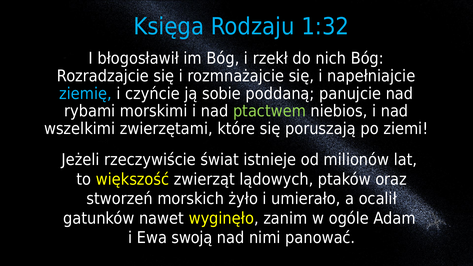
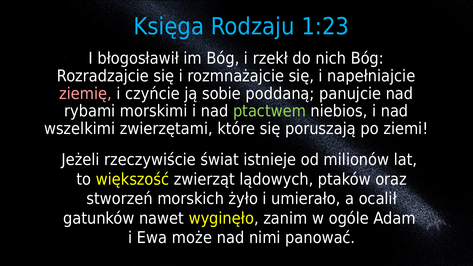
1:32: 1:32 -> 1:23 (325, 27)
ziemię colour: light blue -> pink (85, 94)
swoją: swoją -> może (192, 238)
